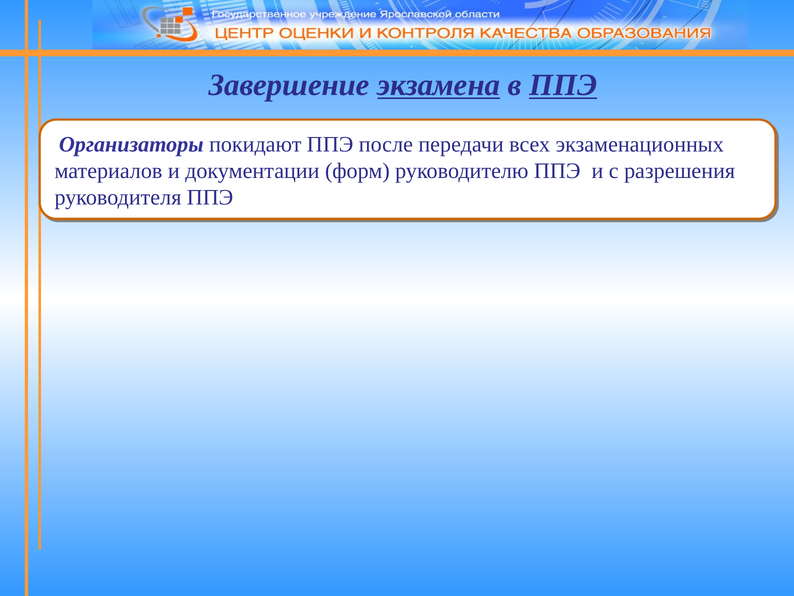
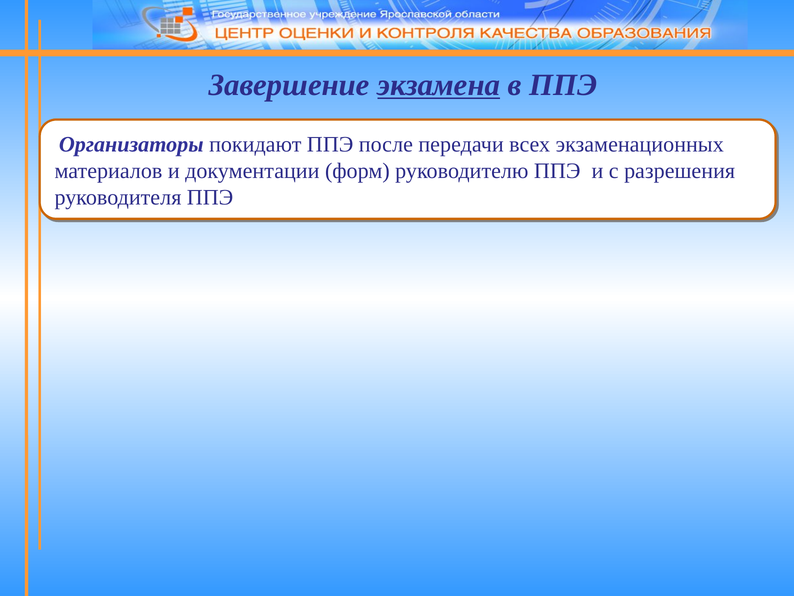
ППЭ underline: present -> none (563, 85)
